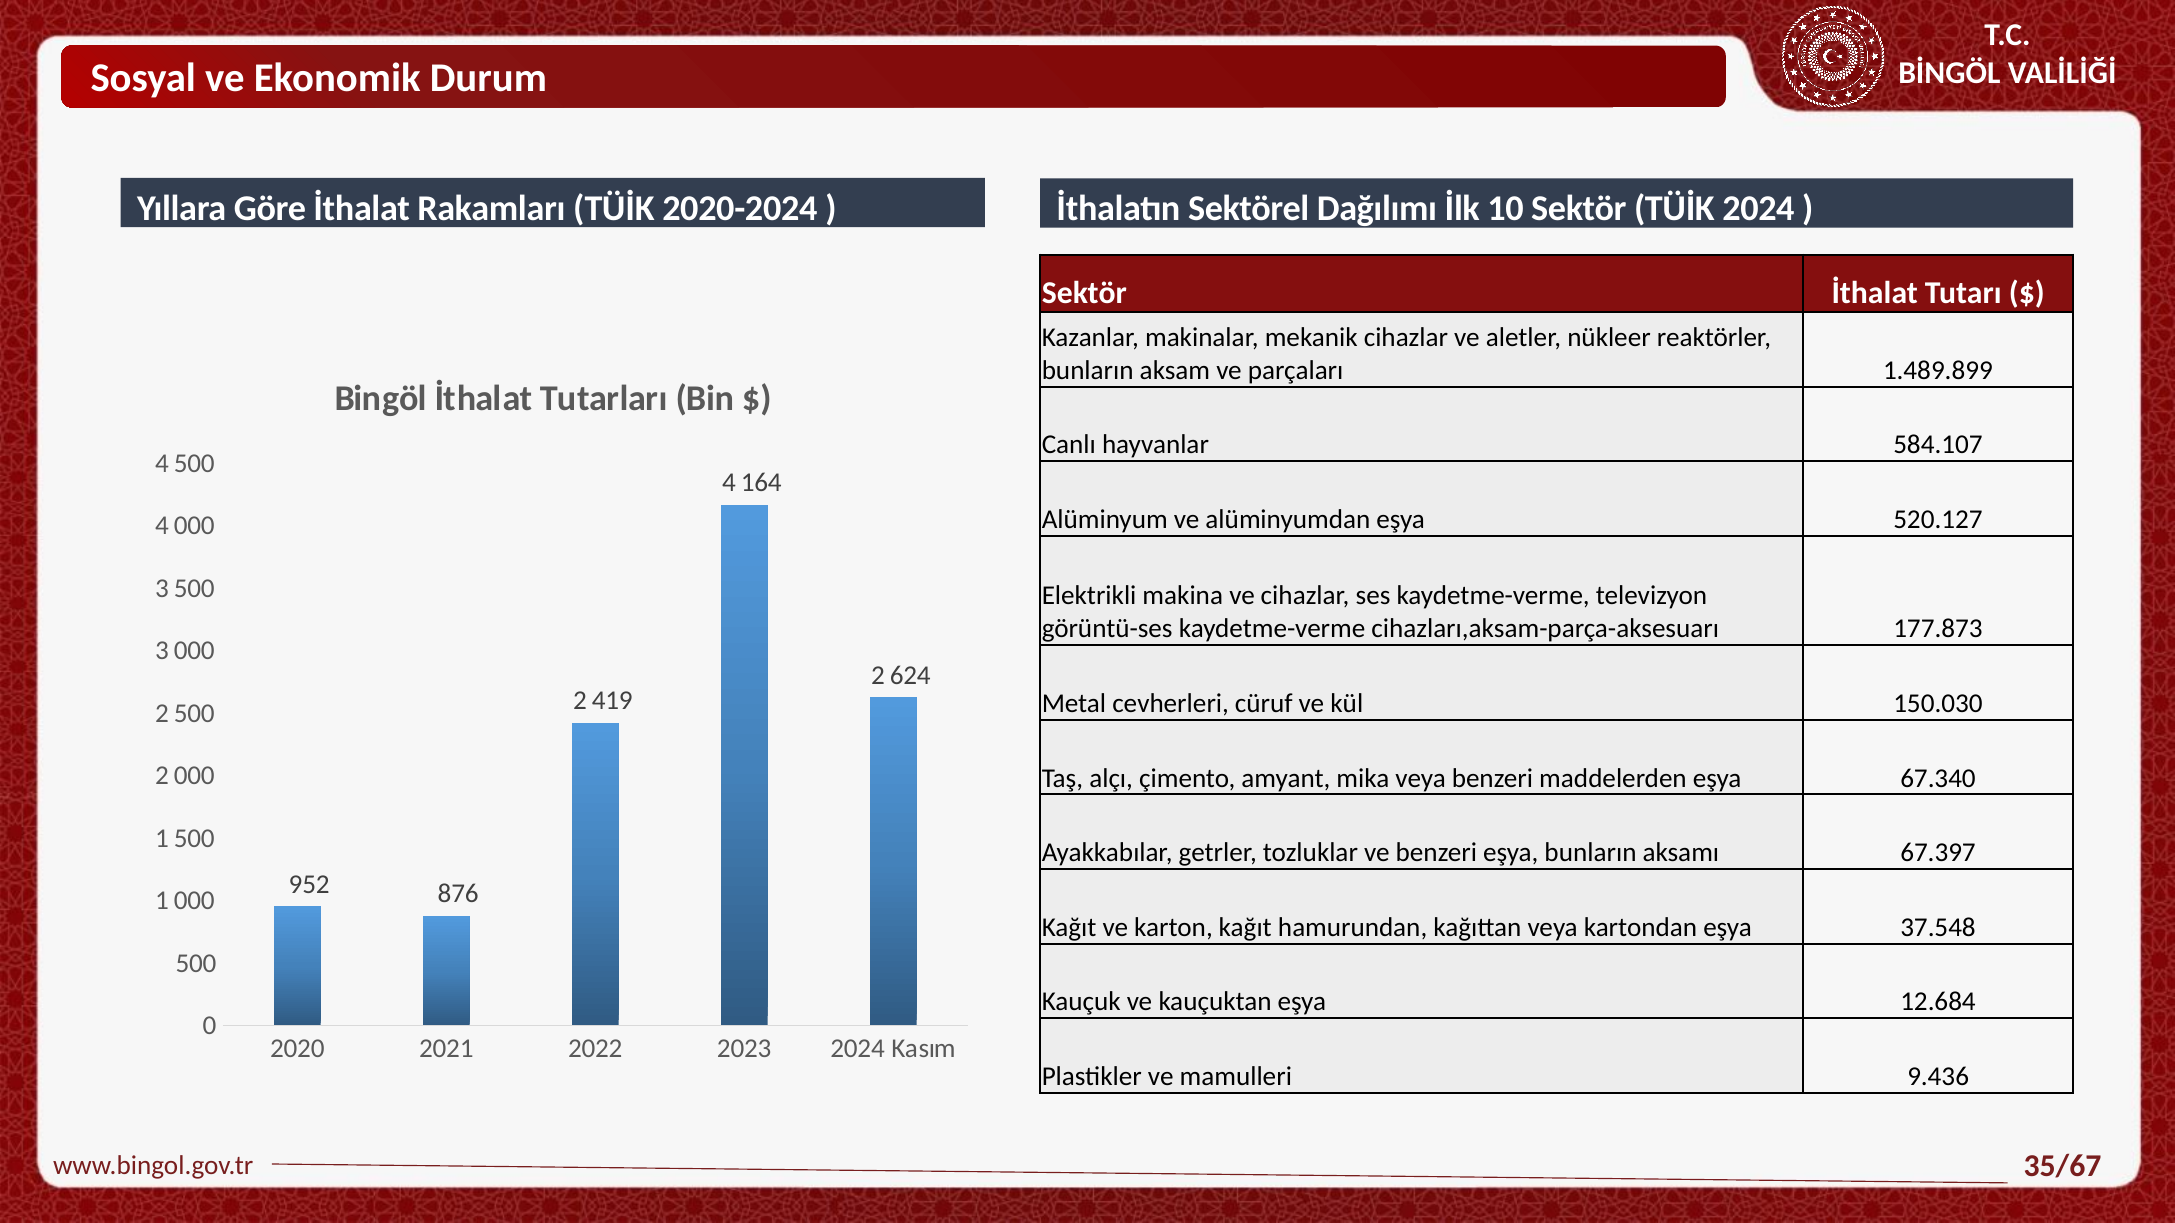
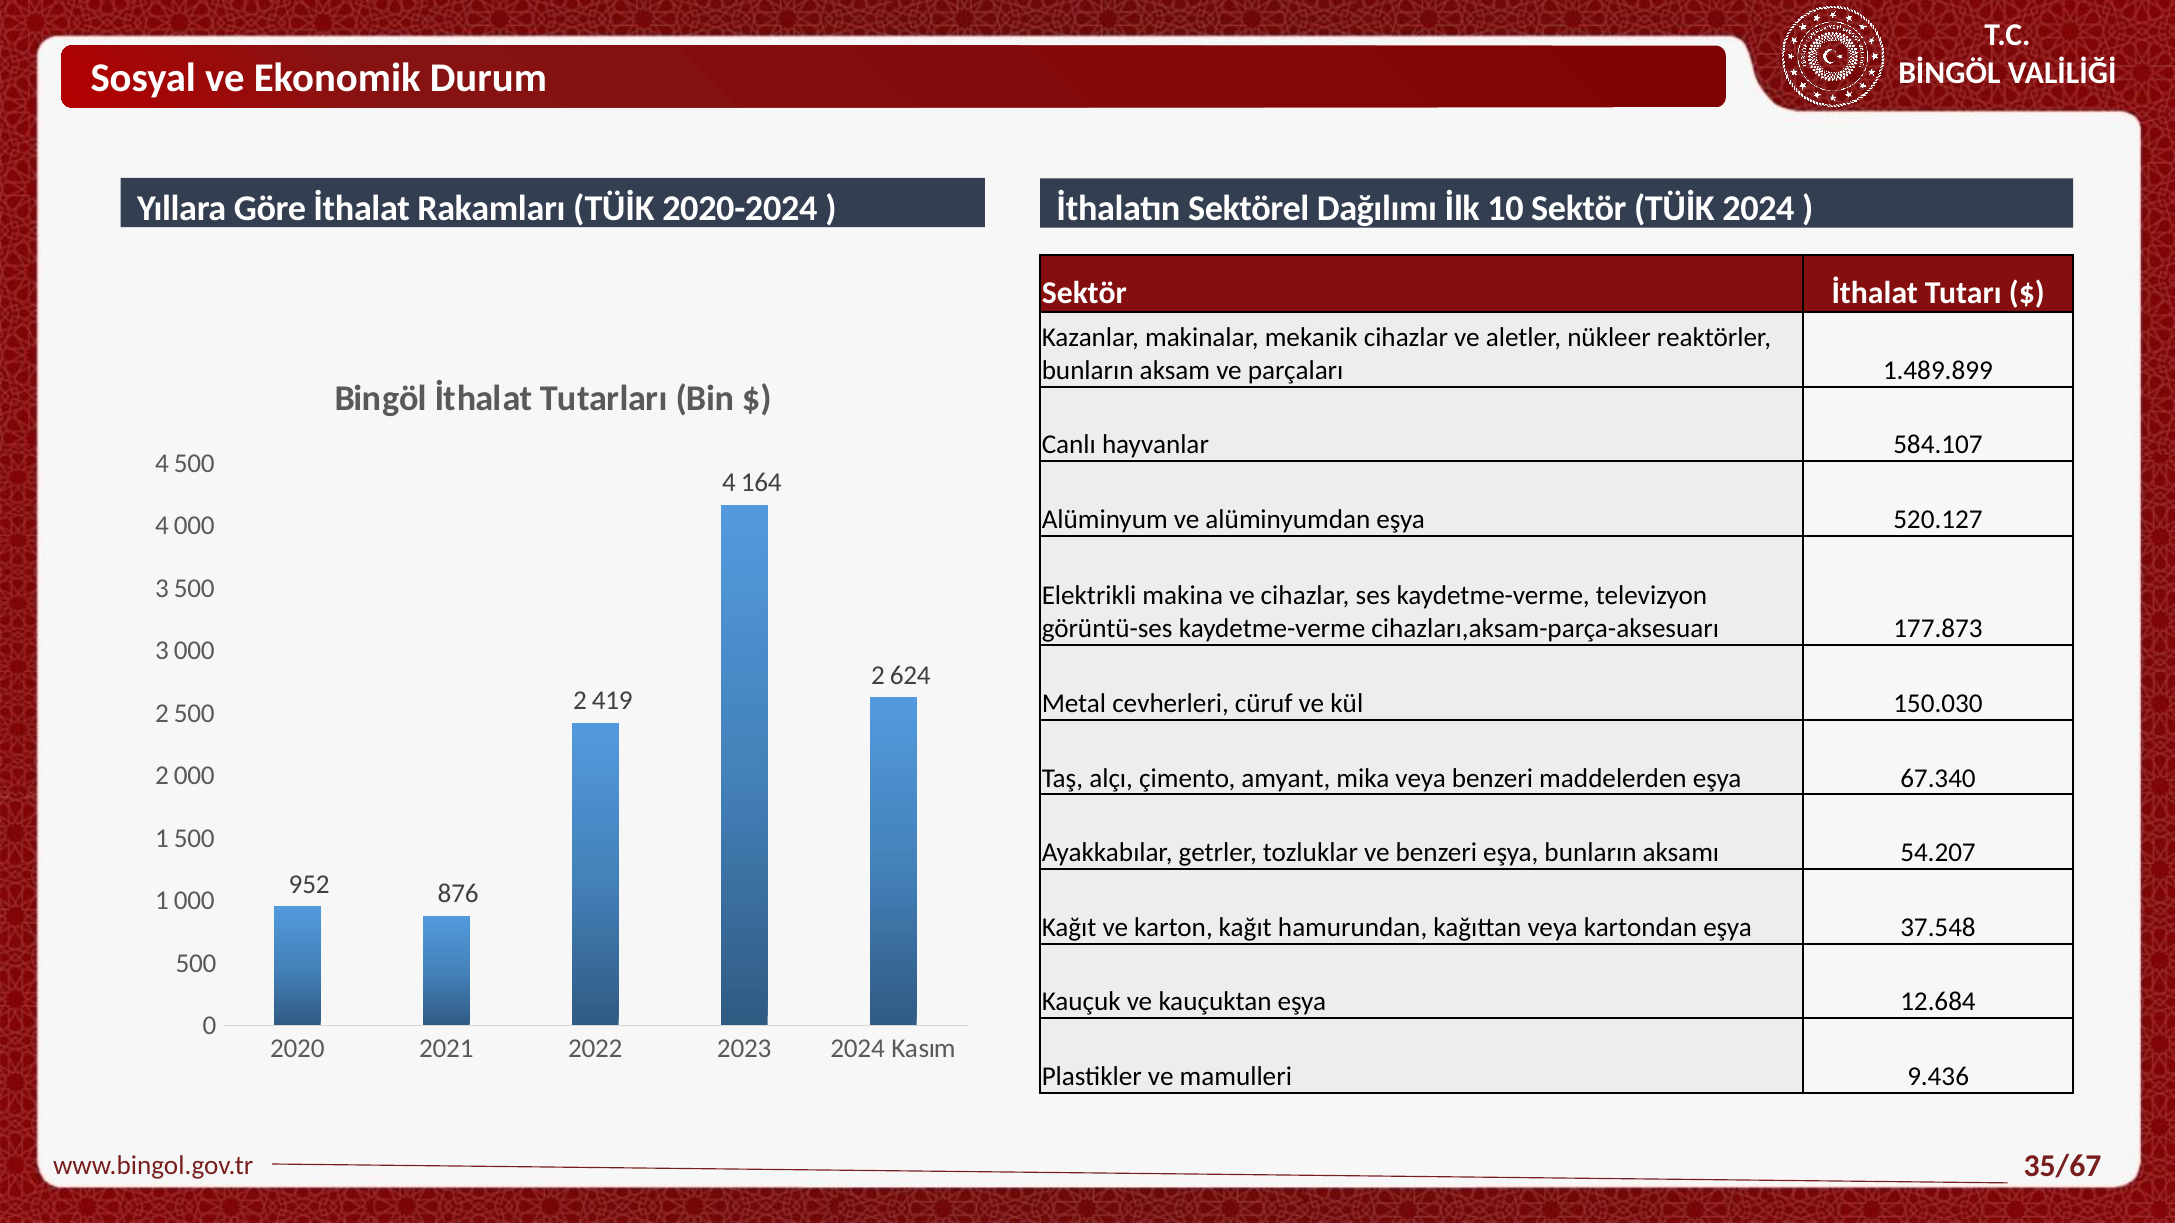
67.397: 67.397 -> 54.207 (1938, 853)
